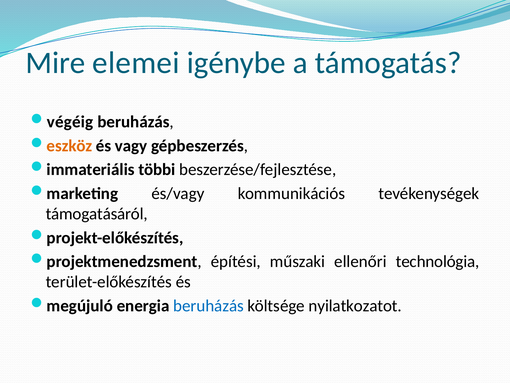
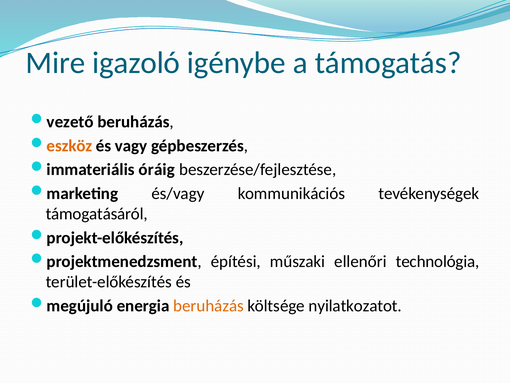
elemei: elemei -> igazoló (136, 63)
végéig: végéig -> vezető (70, 122)
többi: többi -> óráig (157, 169)
beruházás colour: blue -> orange (209, 305)
